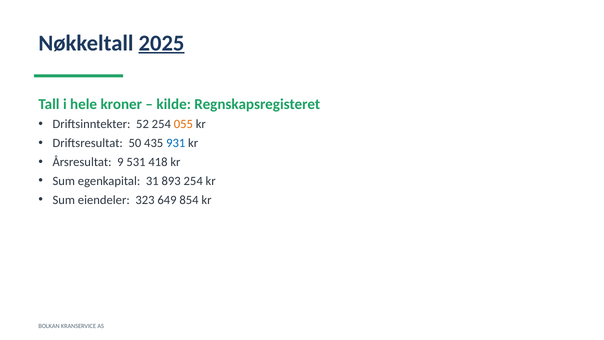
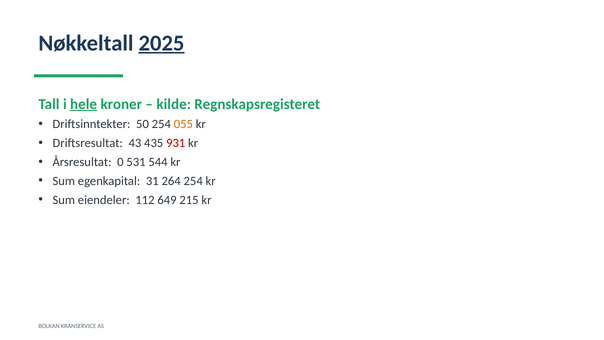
hele underline: none -> present (84, 104)
52: 52 -> 50 (142, 124)
50: 50 -> 43 (135, 143)
931 colour: blue -> red (176, 143)
9: 9 -> 0 (120, 162)
418: 418 -> 544 (158, 162)
893: 893 -> 264 (171, 181)
323: 323 -> 112 (145, 200)
854: 854 -> 215 (189, 200)
